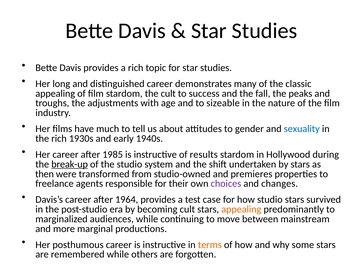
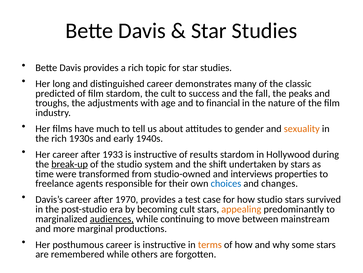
appealing: appealing -> predicted (55, 93)
sizeable: sizeable -> financial (223, 103)
sexuality colour: blue -> orange (302, 128)
1985: 1985 -> 1933 (113, 154)
then: then -> time (45, 173)
premieres: premieres -> interviews (252, 173)
choices colour: purple -> blue (226, 183)
1964: 1964 -> 1970 (127, 199)
audiences underline: none -> present (112, 218)
